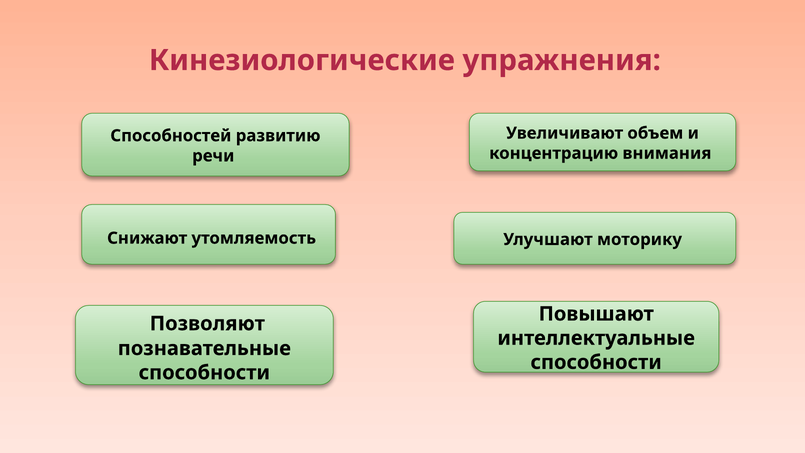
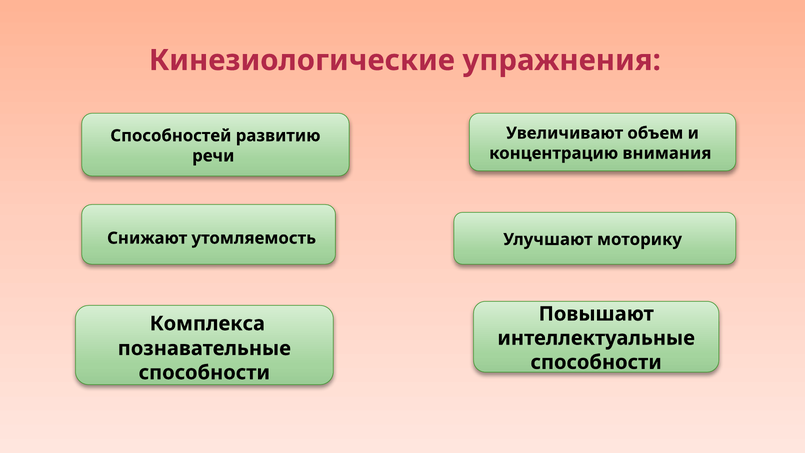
Позволяют: Позволяют -> Комплекса (207, 323)
